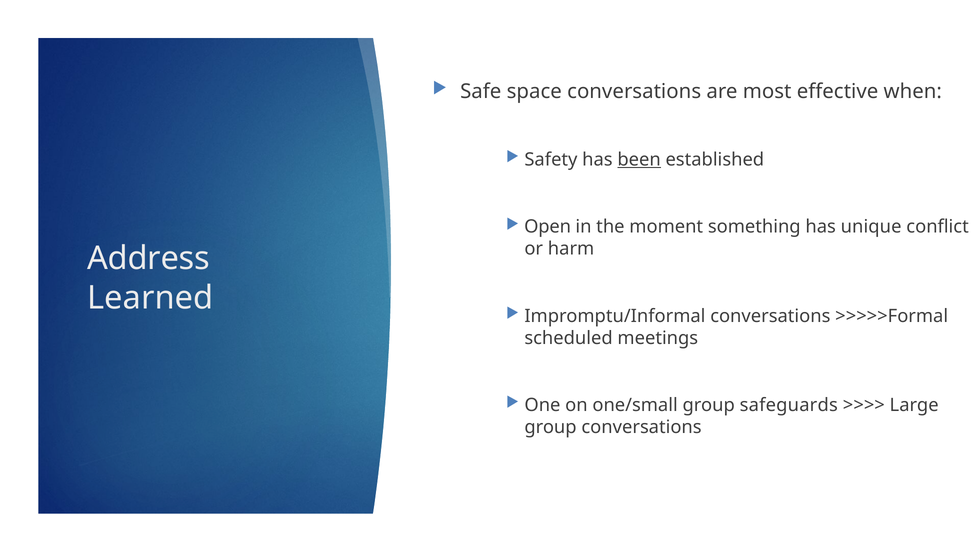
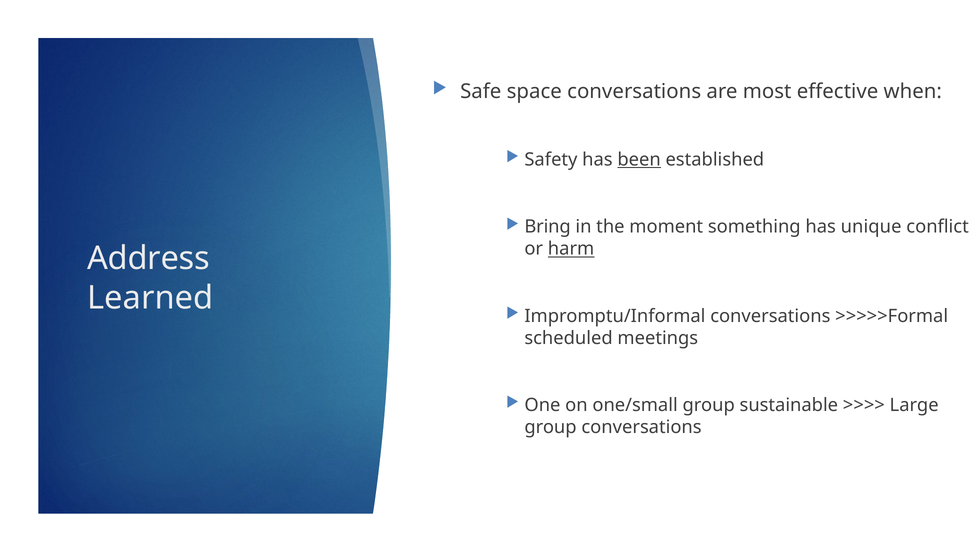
Open: Open -> Bring (548, 227)
harm underline: none -> present (571, 249)
safeguards: safeguards -> sustainable (789, 405)
